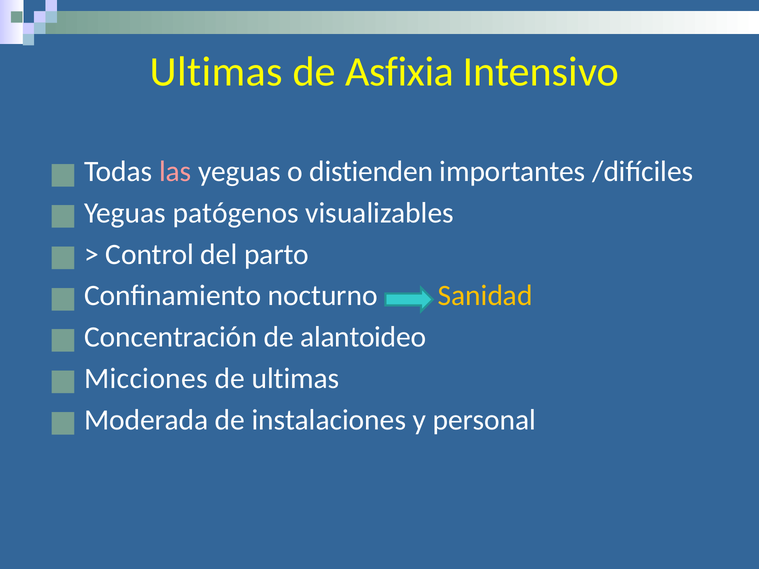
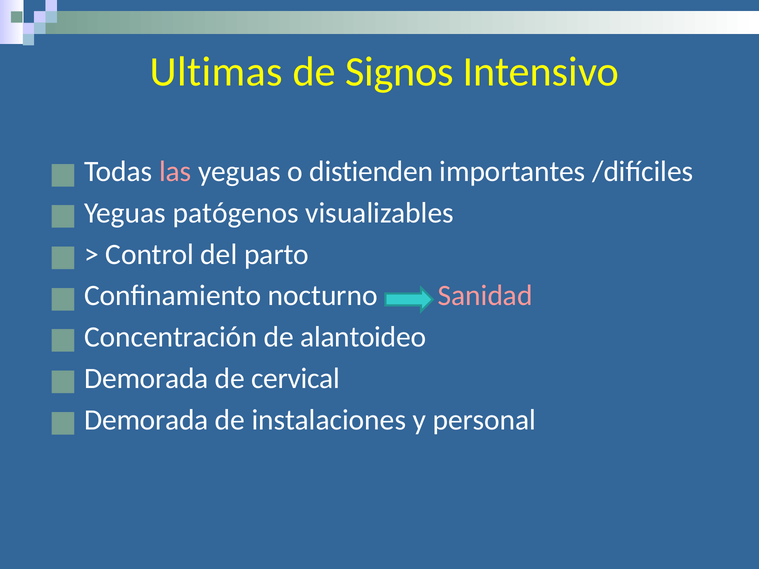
Asfixia: Asfixia -> Signos (399, 72)
Sanidad colour: yellow -> pink (485, 296)
Micciones: Micciones -> Demorada (146, 379)
de ultimas: ultimas -> cervical (296, 379)
Moderada: Moderada -> Demorada (146, 420)
